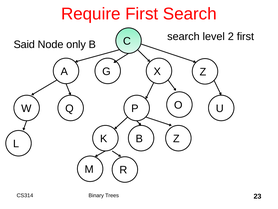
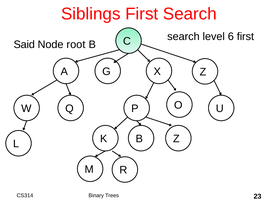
Require: Require -> Siblings (91, 14)
2: 2 -> 6 (231, 36)
only: only -> root (76, 44)
